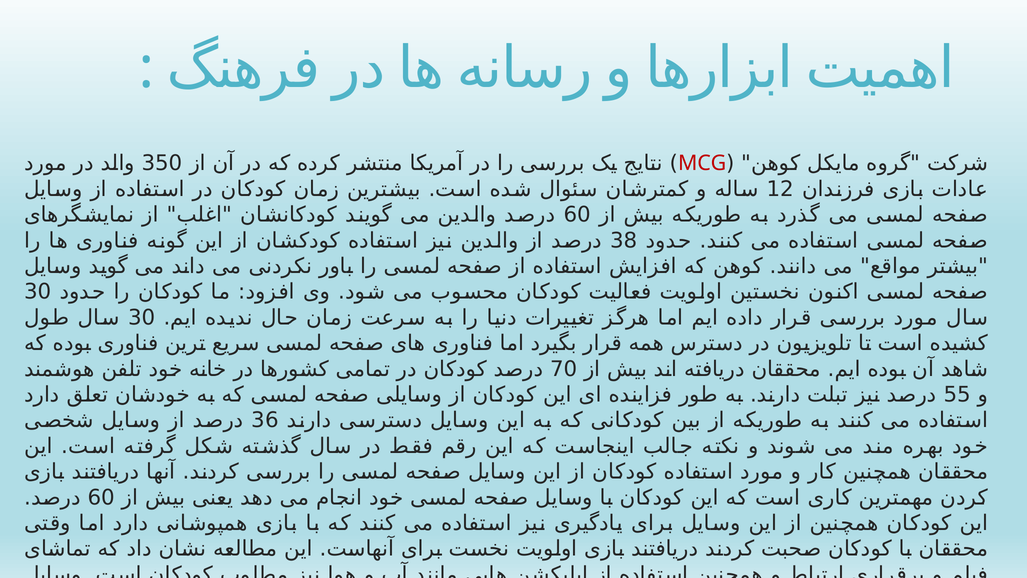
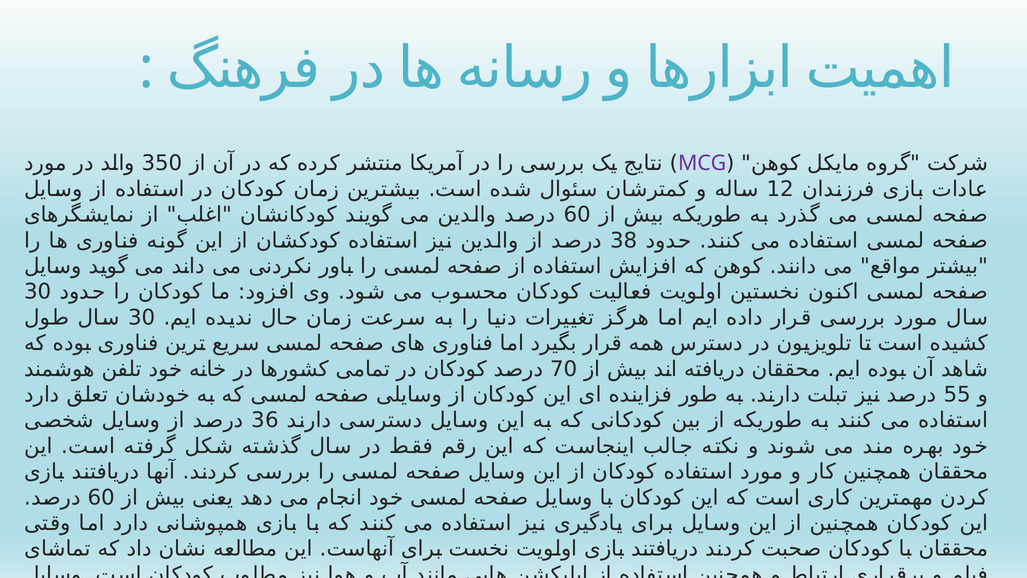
MCG colour: red -> purple (702, 163)
